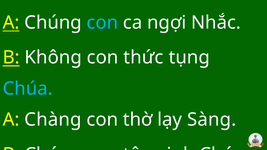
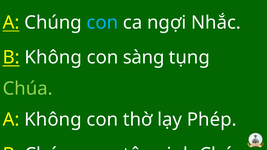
thức: thức -> sàng (144, 58)
Chúa colour: light blue -> light green (28, 89)
A Chàng: Chàng -> Không (53, 120)
Sàng: Sàng -> Phép (212, 120)
